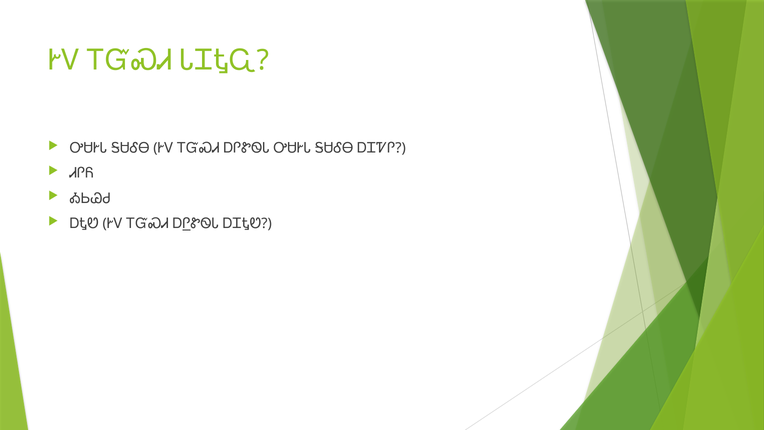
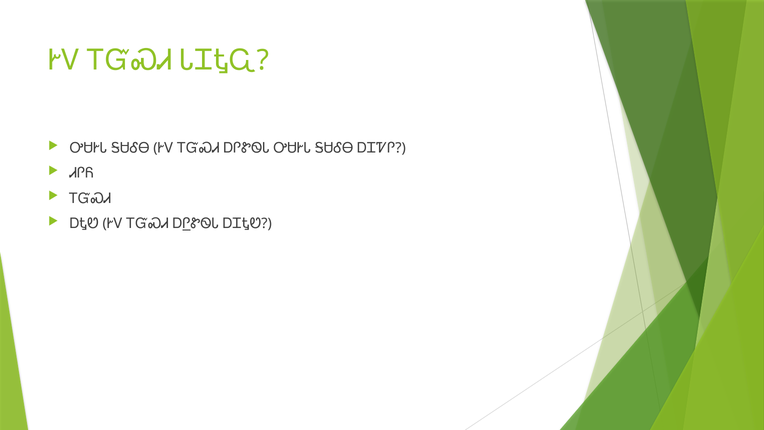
ᎣᏏᏊᏧ: ᎣᏏᏊᏧ -> ᎢᏳᏍᏗ (90, 198)
